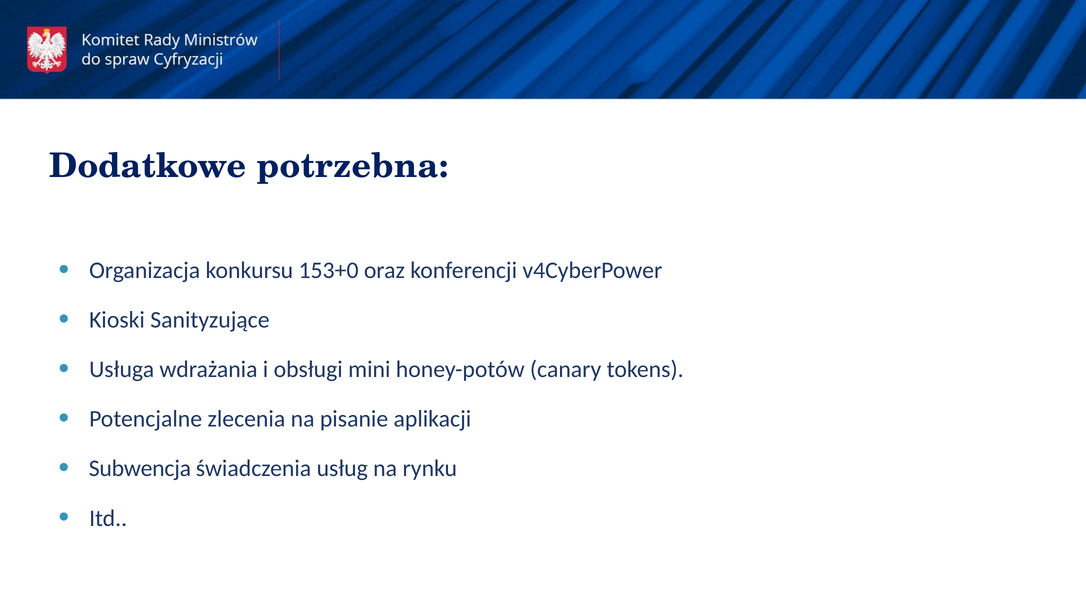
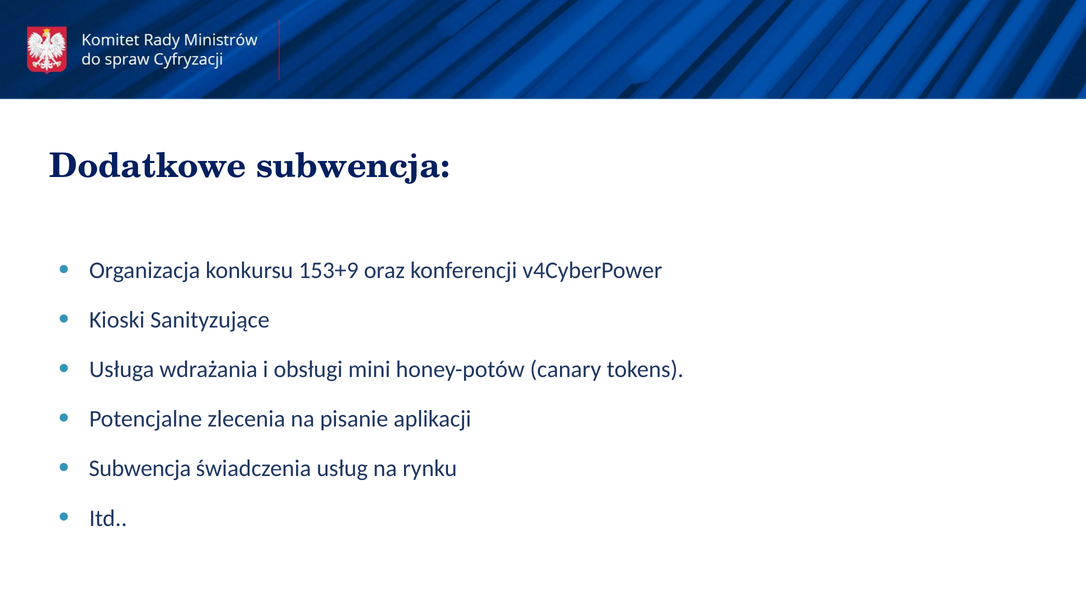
Dodatkowe potrzebna: potrzebna -> subwencja (353, 166)
153+0: 153+0 -> 153+9 (329, 270)
